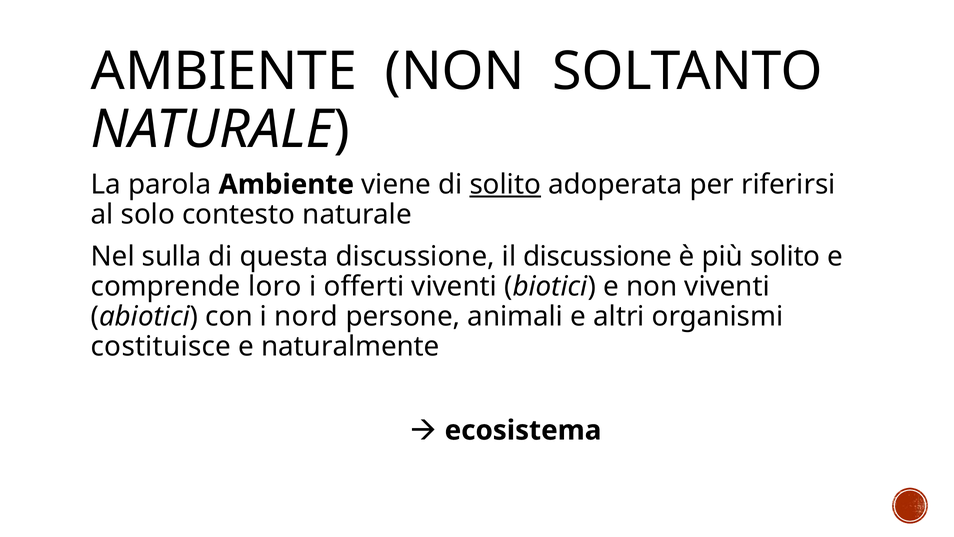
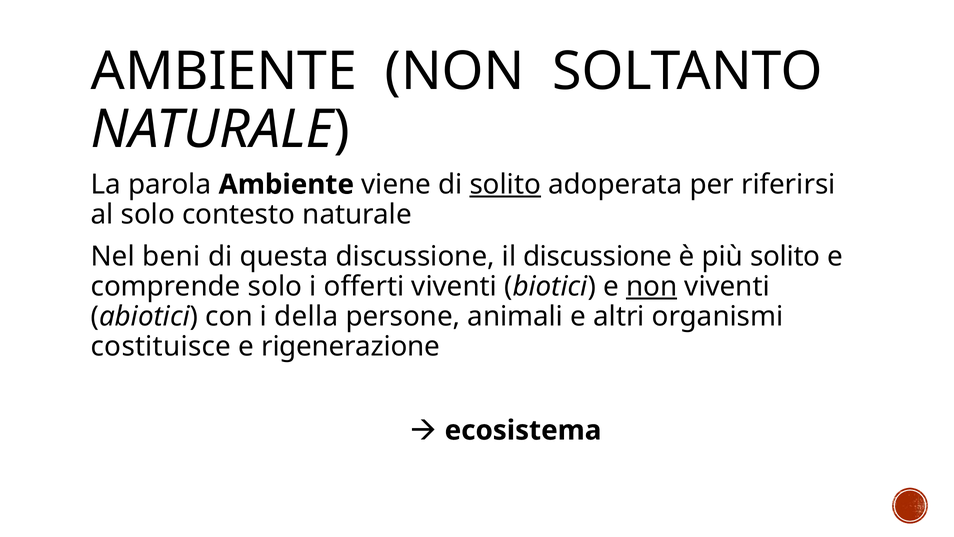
sulla: sulla -> beni (171, 256)
comprende loro: loro -> solo (275, 286)
non underline: none -> present (652, 286)
nord: nord -> della (306, 316)
naturalmente: naturalmente -> rigenerazione (351, 346)
